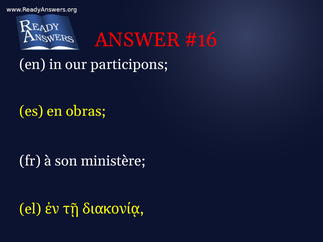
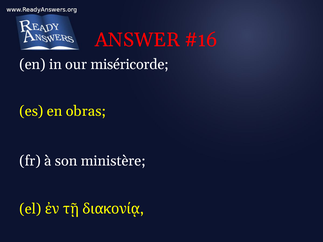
participons: participons -> miséricorde (130, 64)
